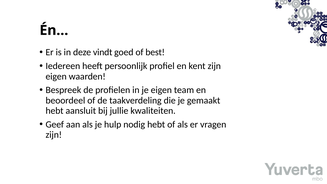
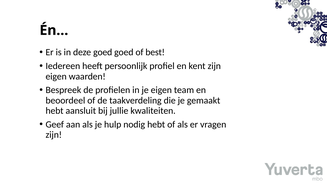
deze vindt: vindt -> goed (103, 52)
